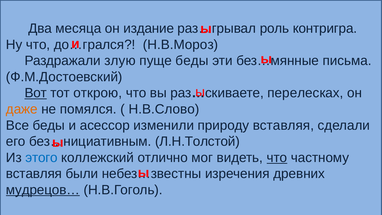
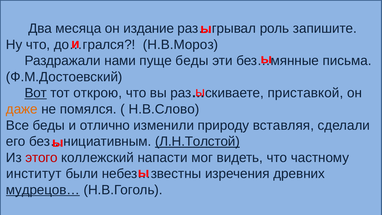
контригра: контригра -> запишите (325, 28)
злую: злую -> нами (120, 61)
перелесках: перелесках -> приставкой (305, 93)
асессор: асессор -> отлично (105, 125)
Л.Н.Толстой underline: none -> present (197, 141)
этого colour: blue -> red (42, 158)
отлично: отлично -> напасти (163, 158)
что underline: present -> none (277, 158)
вставляя: вставляя -> институт (34, 174)
